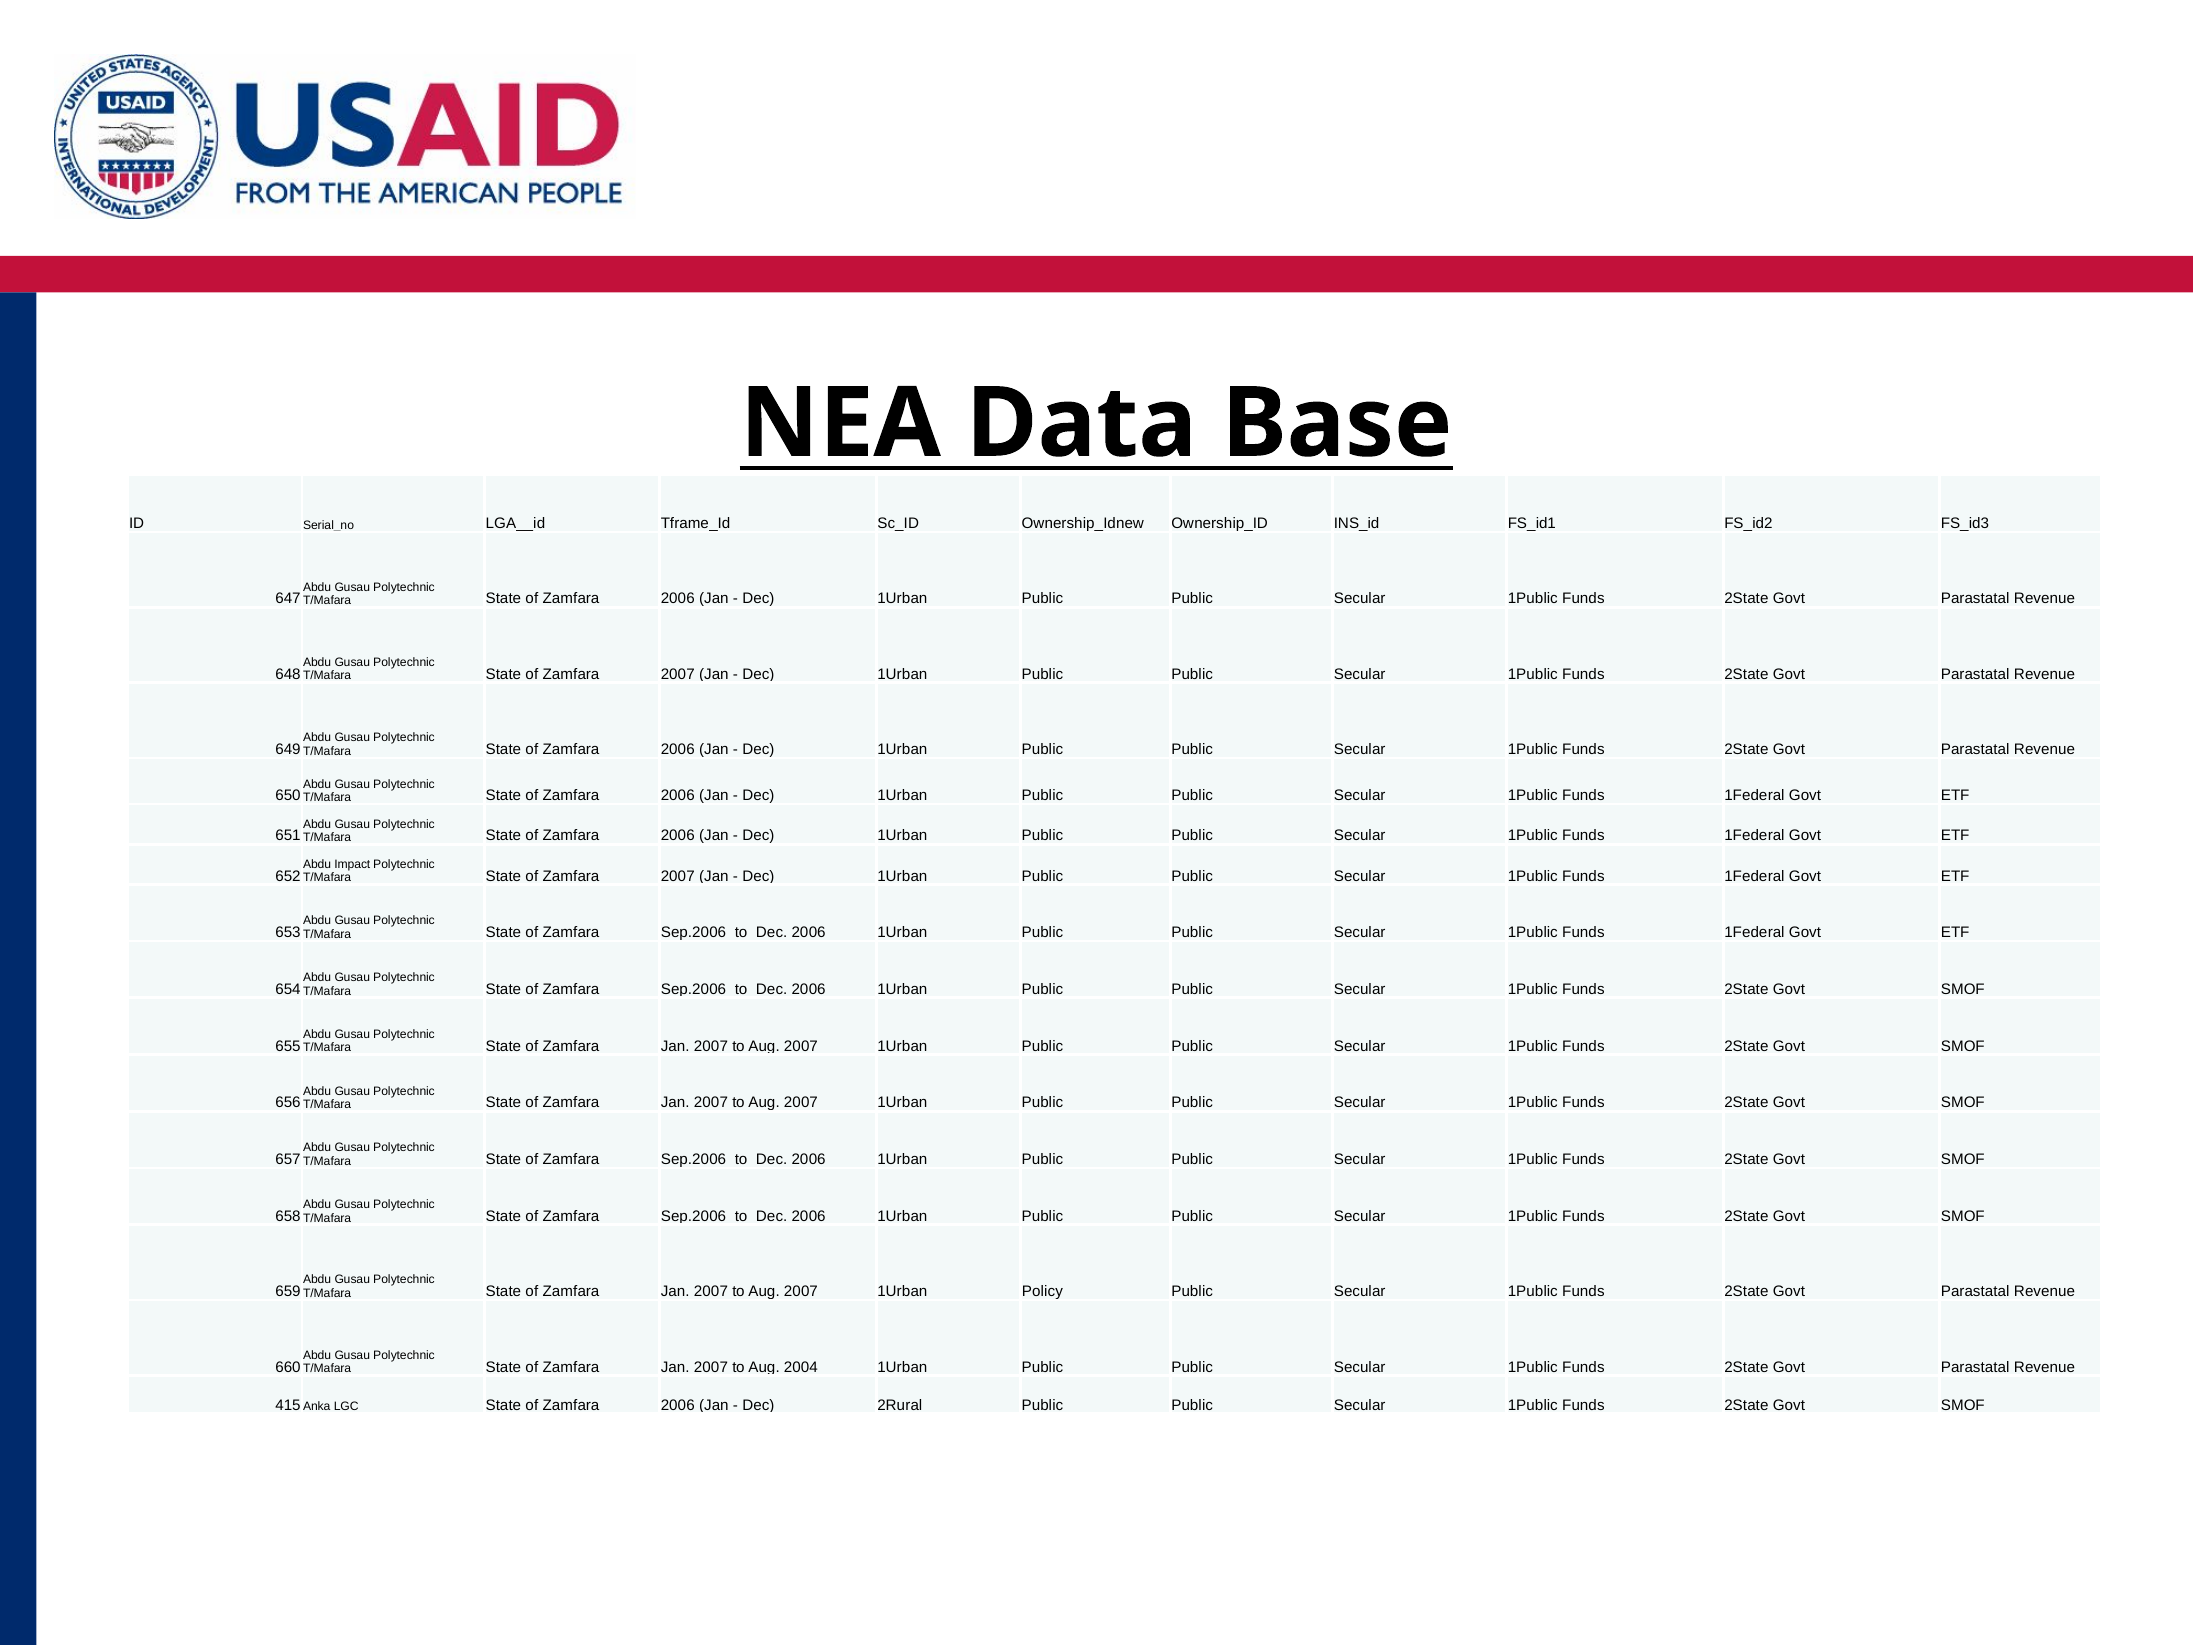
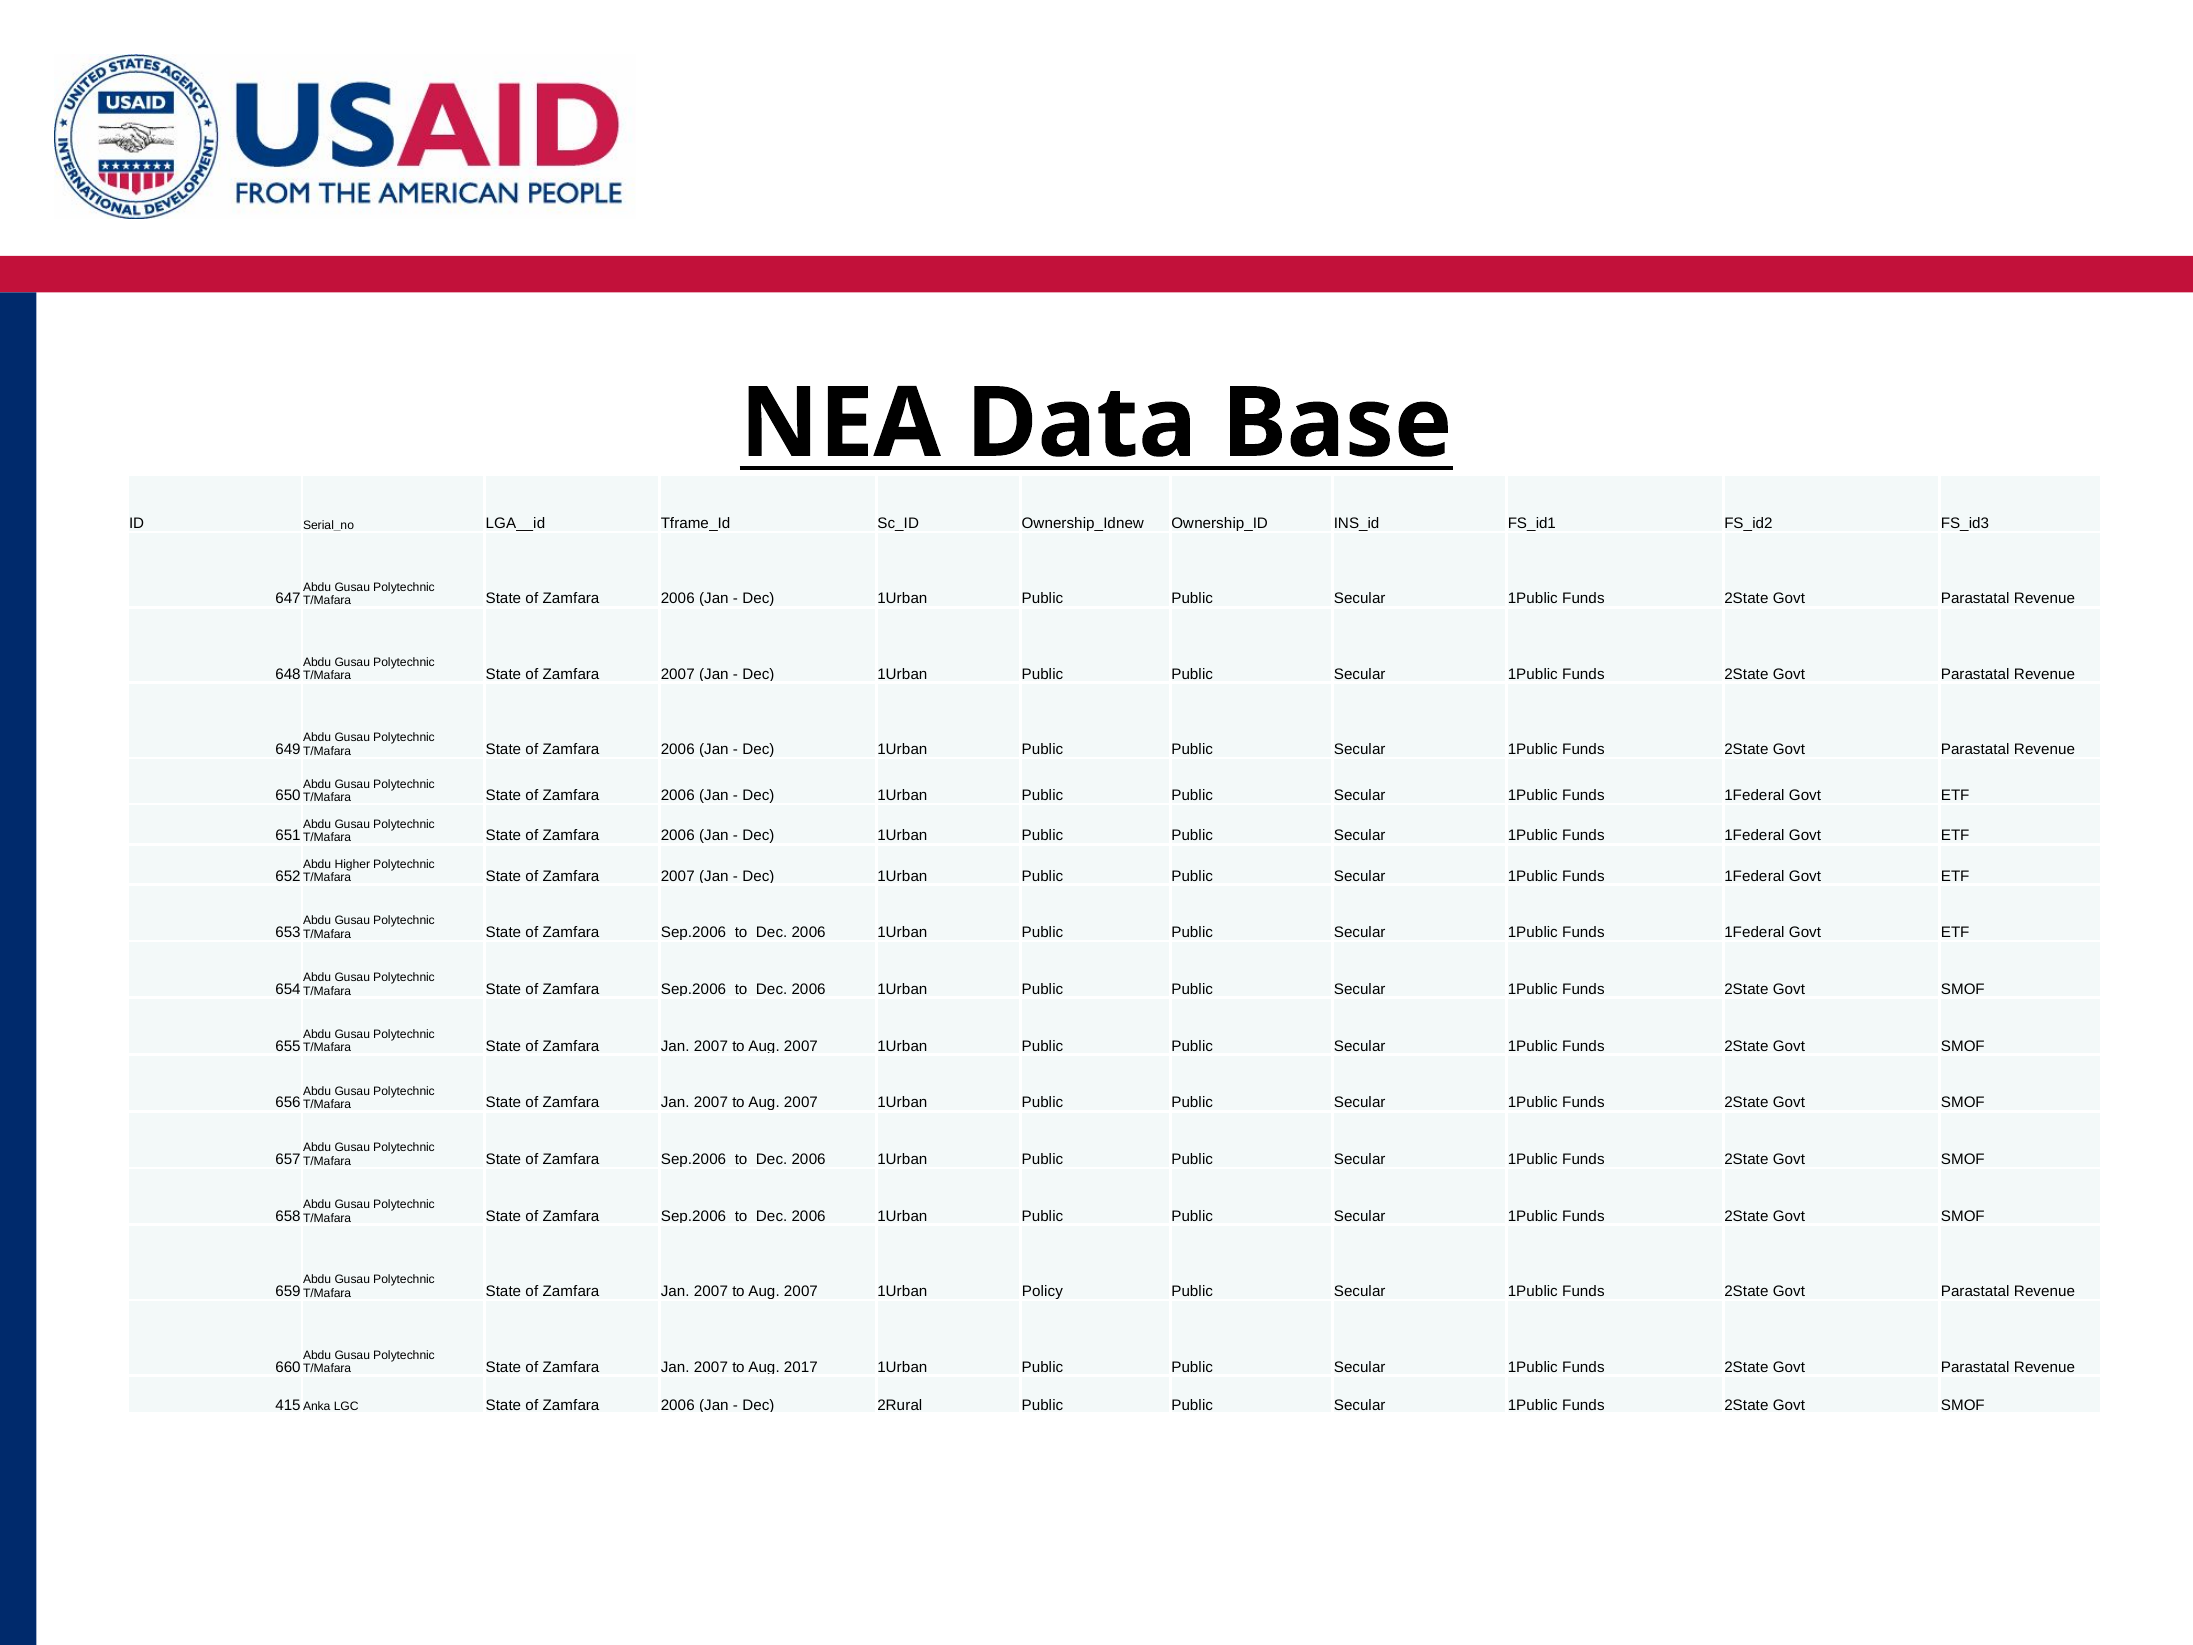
Impact: Impact -> Higher (352, 864)
2004: 2004 -> 2017 (801, 1367)
